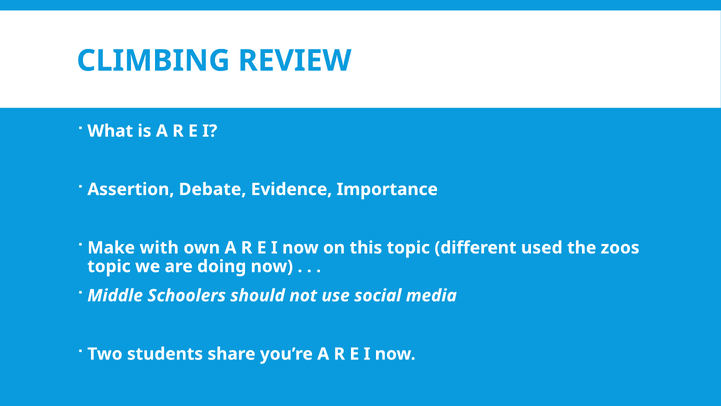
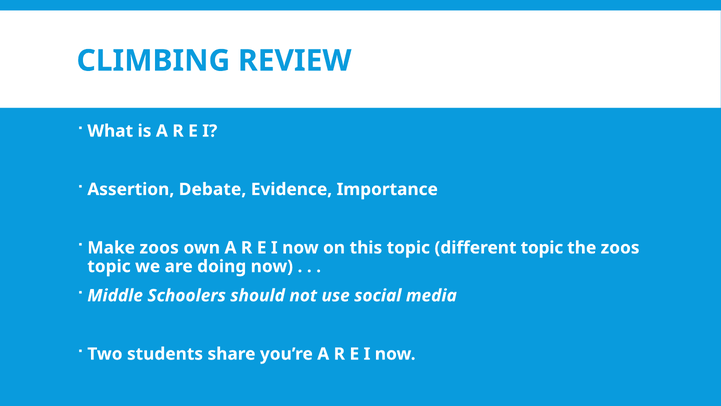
Make with: with -> zoos (159, 248)
different used: used -> topic (542, 248)
